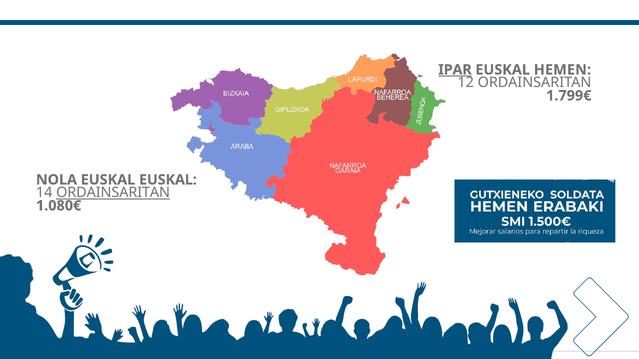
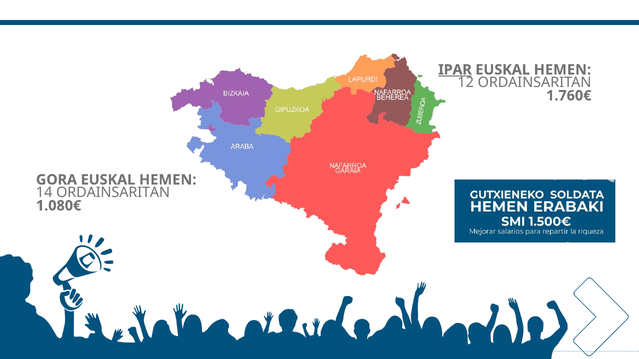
1.799€: 1.799€ -> 1.760€ (569, 96)
NOLA: NOLA -> GORA (56, 180)
EUSKAL: EUSKAL -> HEMEN (168, 180)
ORDAINSARITAN underline: present -> none (113, 193)
